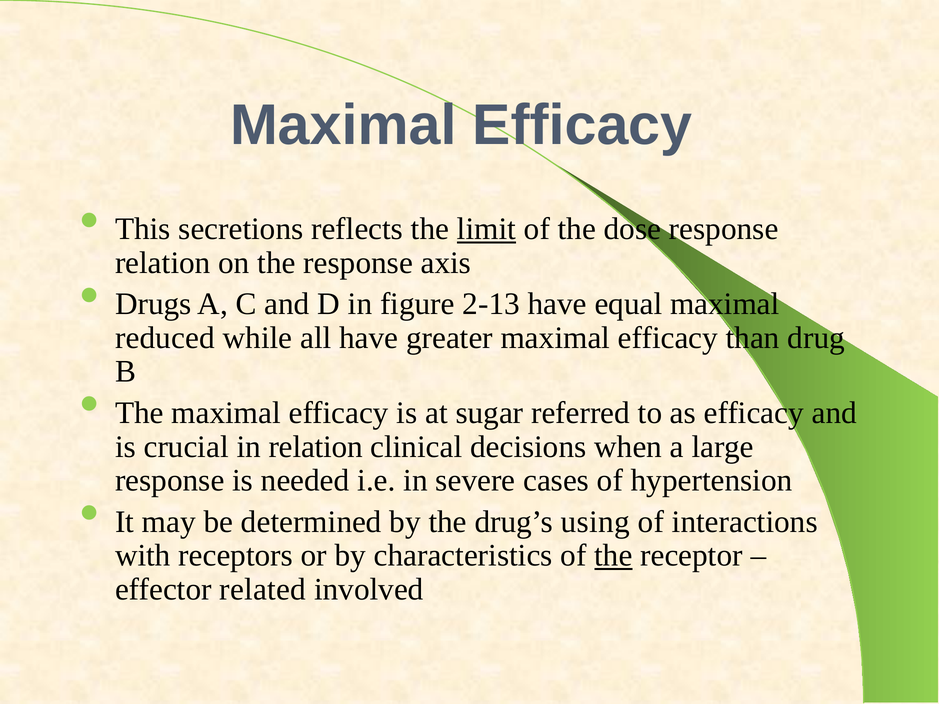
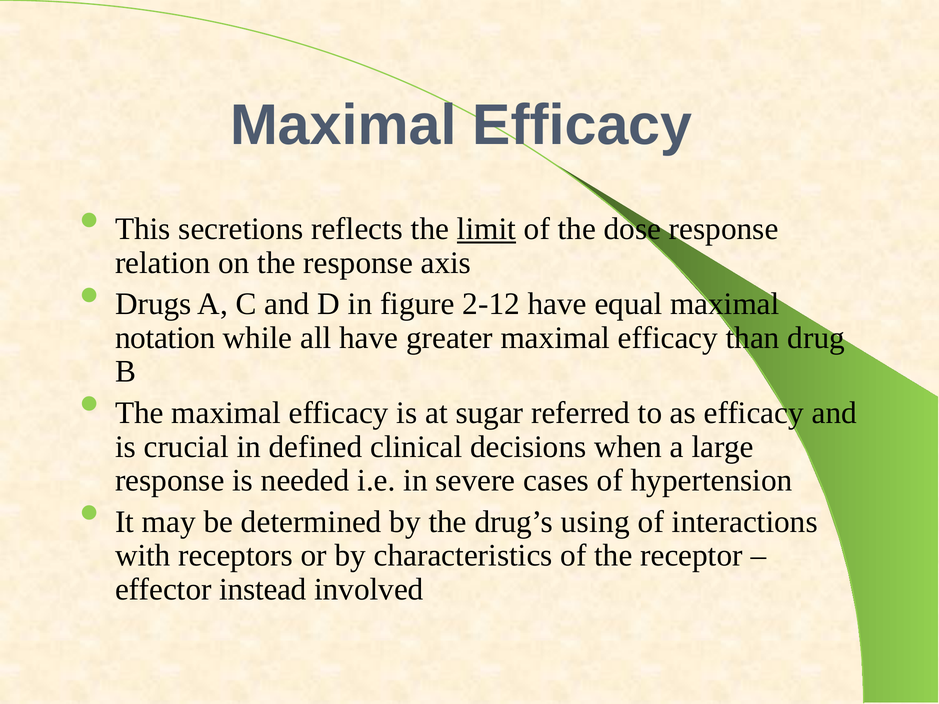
2-13: 2-13 -> 2-12 (491, 304)
reduced: reduced -> notation (165, 338)
in relation: relation -> defined (316, 447)
the underline: present -> none (613, 556)
related: related -> instead (263, 590)
